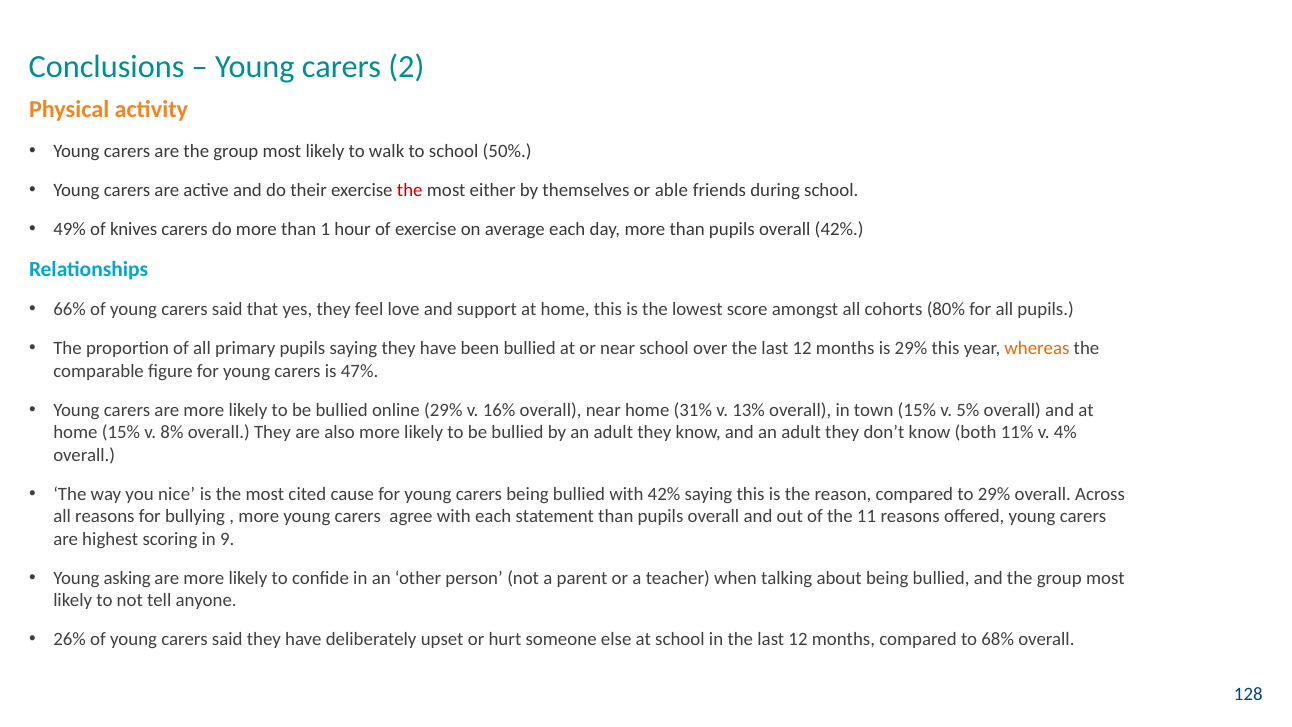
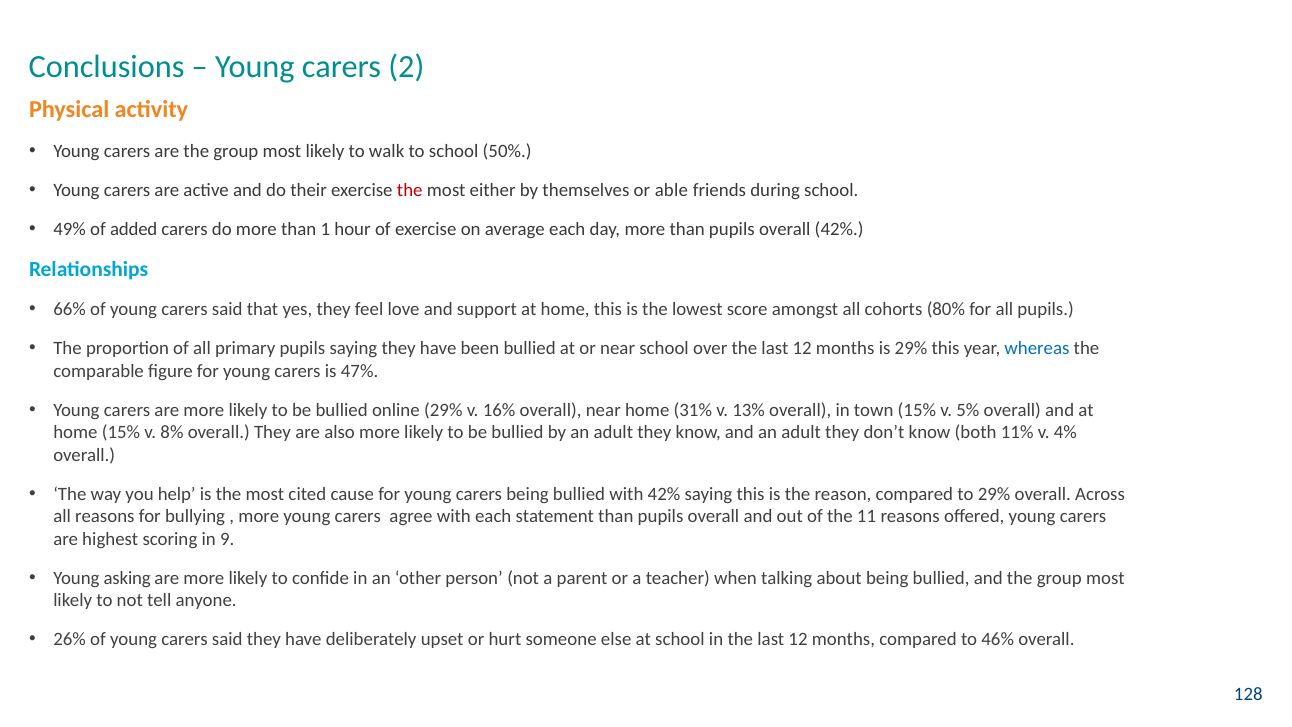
knives: knives -> added (134, 229)
whereas colour: orange -> blue (1037, 348)
nice: nice -> help (177, 494)
68%: 68% -> 46% (998, 639)
